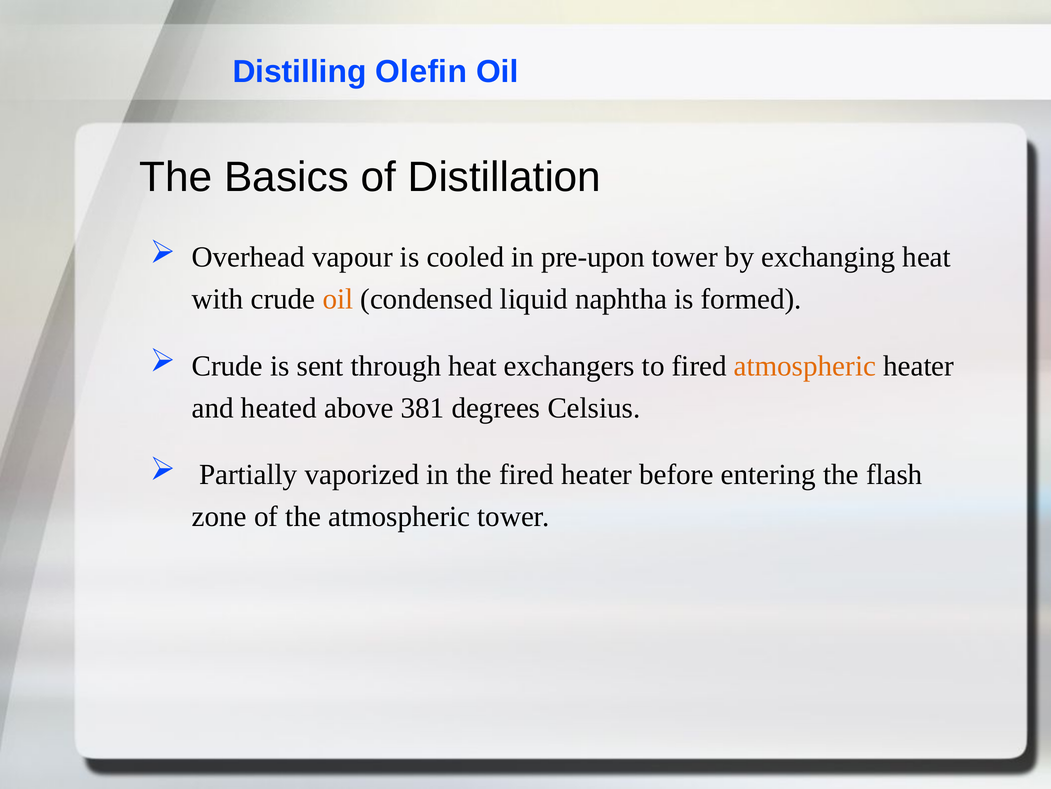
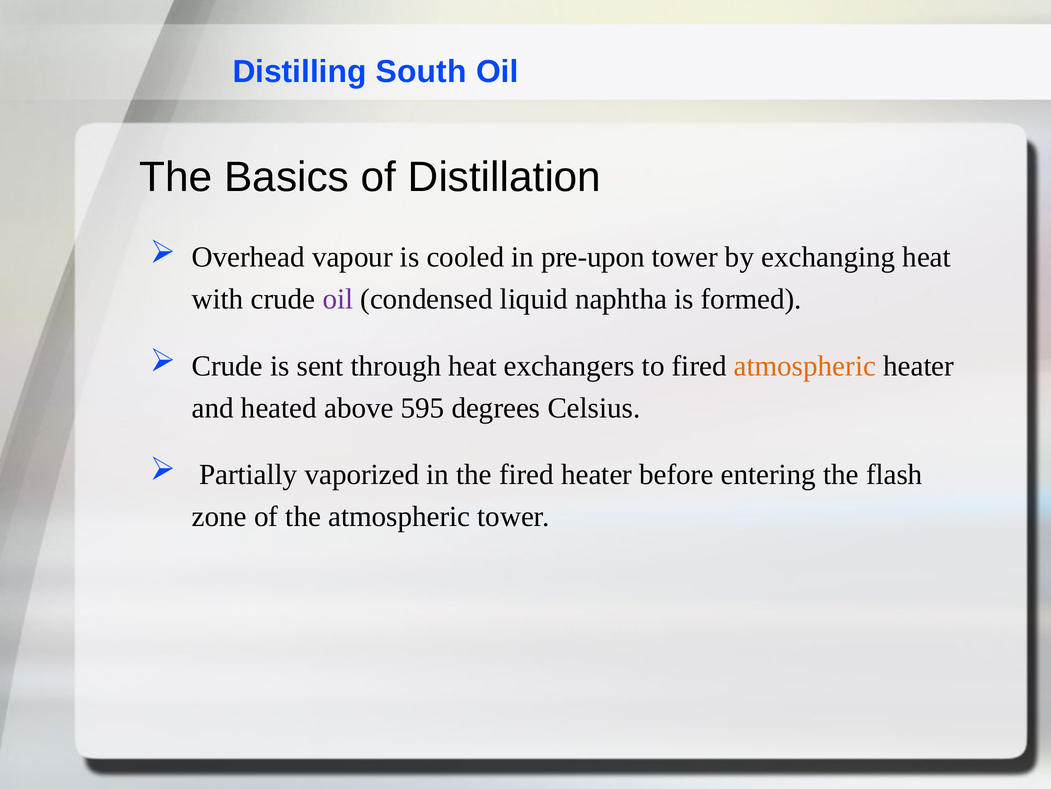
Olefin: Olefin -> South (421, 72)
oil colour: orange -> purple (338, 299)
381: 381 -> 595 (423, 408)
